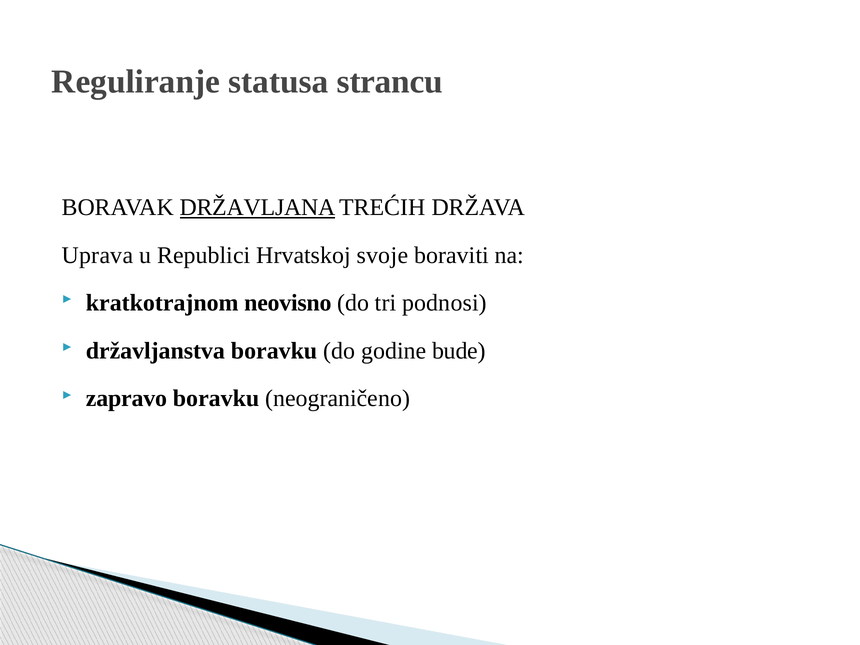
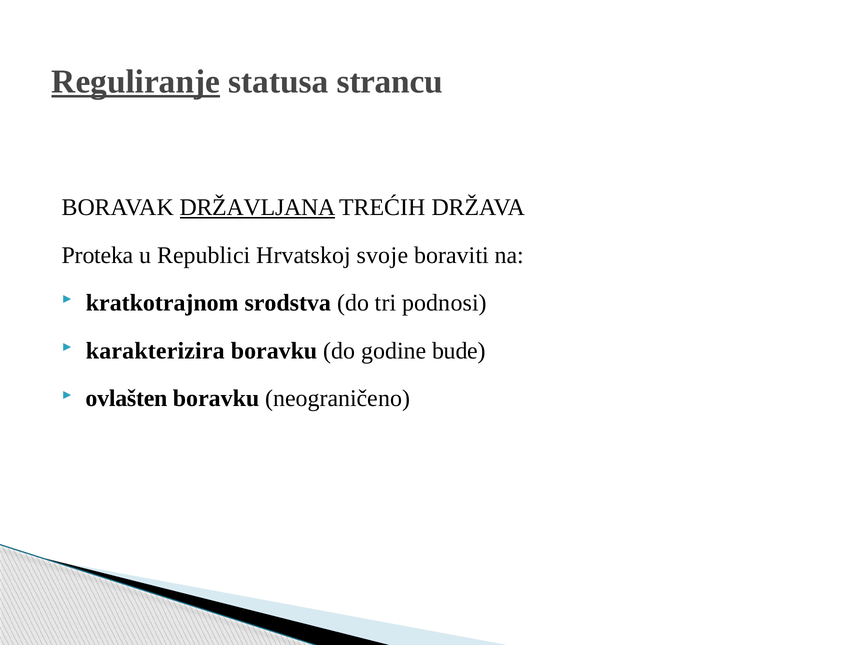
Reguliranje underline: none -> present (136, 82)
Uprava: Uprava -> Proteka (98, 255)
neovisno: neovisno -> srodstva (288, 303)
državljanstva: državljanstva -> karakterizira (155, 351)
zapravo: zapravo -> ovlašten (126, 398)
